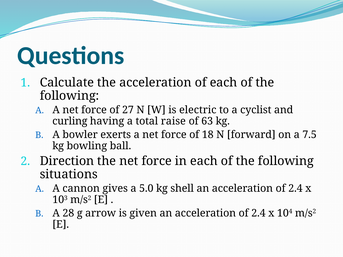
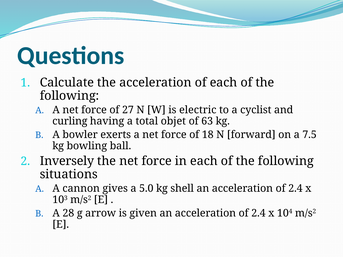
raise: raise -> objet (173, 121)
Direction: Direction -> Inversely (67, 161)
